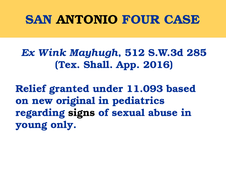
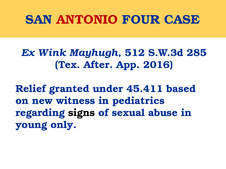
ANTONIO colour: black -> red (87, 20)
Shall: Shall -> After (98, 65)
11.093: 11.093 -> 45.411 (145, 89)
original: original -> witness (76, 101)
